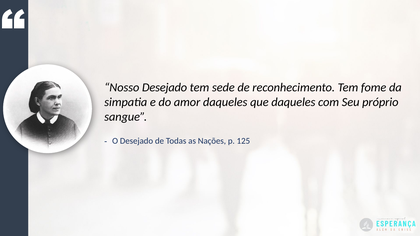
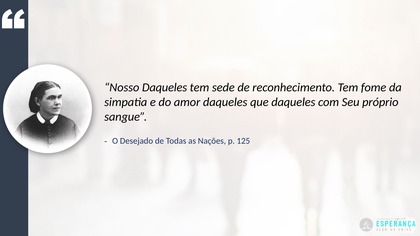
Nosso Desejado: Desejado -> Daqueles (165, 88)
